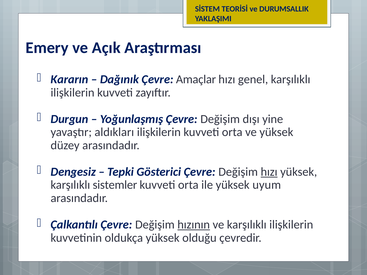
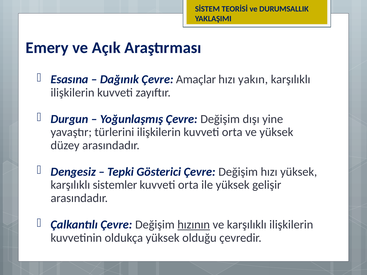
Kararın: Kararın -> Esasına (69, 79)
genel: genel -> yakın (253, 79)
aldıkları: aldıkları -> türlerini (114, 132)
hızı underline: present -> none (269, 172)
uyum: uyum -> gelişir (267, 185)
